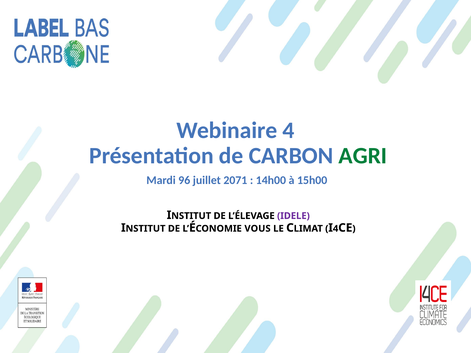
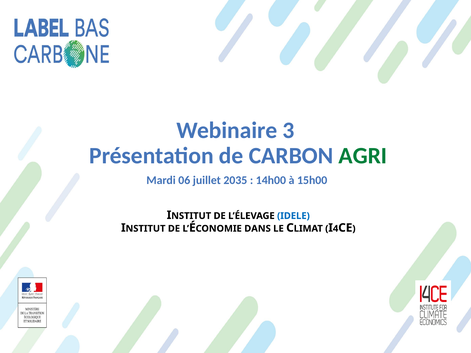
4: 4 -> 3 (288, 130)
96: 96 -> 06 (184, 180)
2071: 2071 -> 2035 (235, 180)
IDELE colour: purple -> blue (293, 216)
VOUS: VOUS -> DANS (258, 229)
